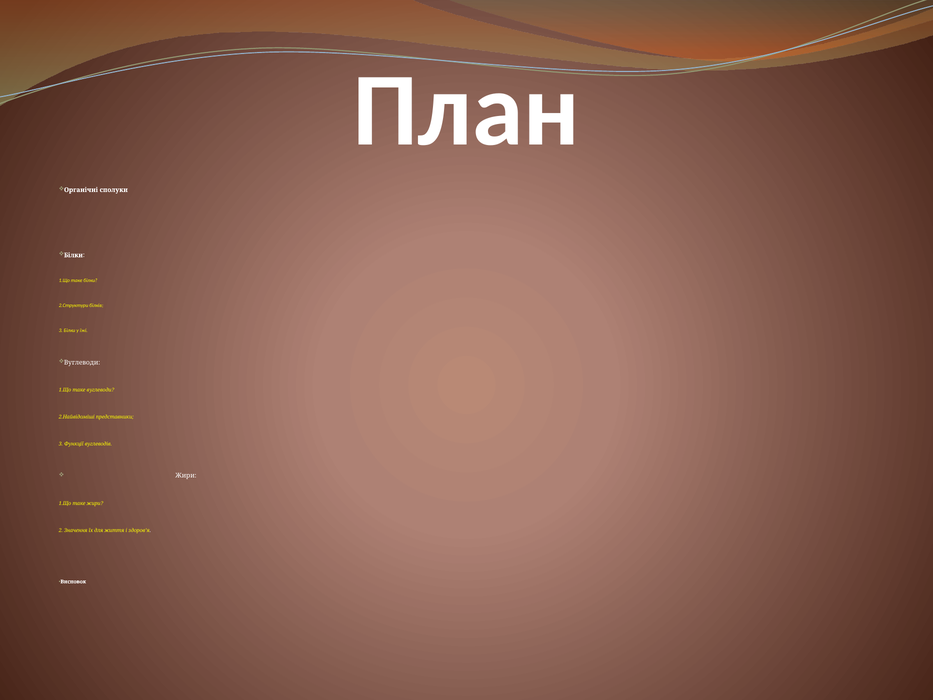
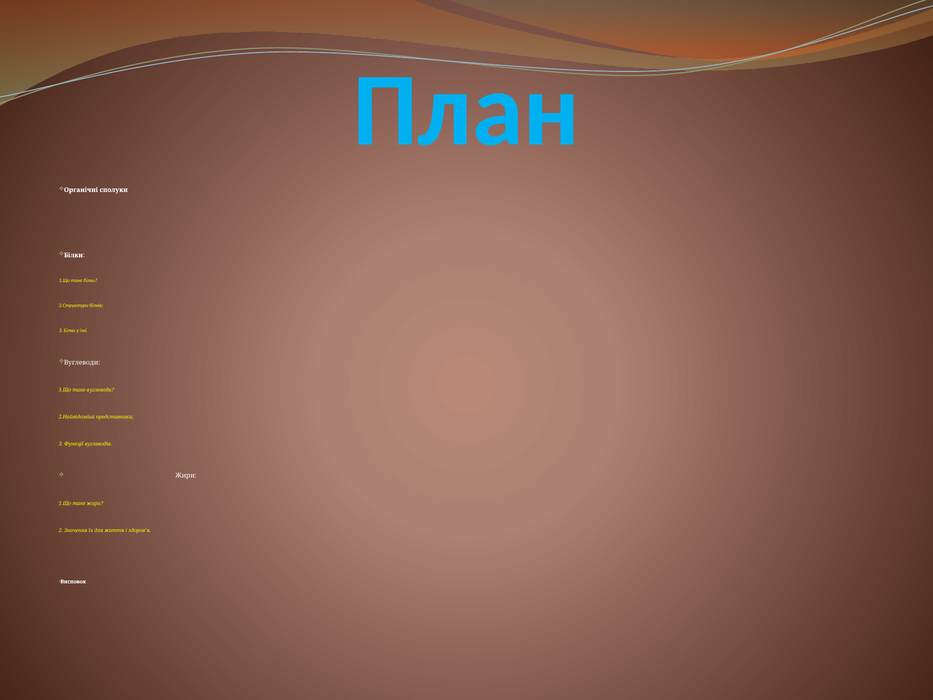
План colour: white -> light blue (466, 111)
